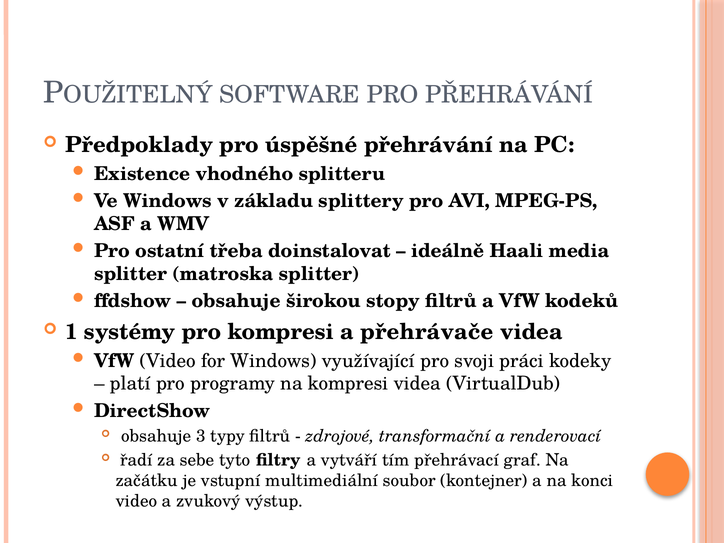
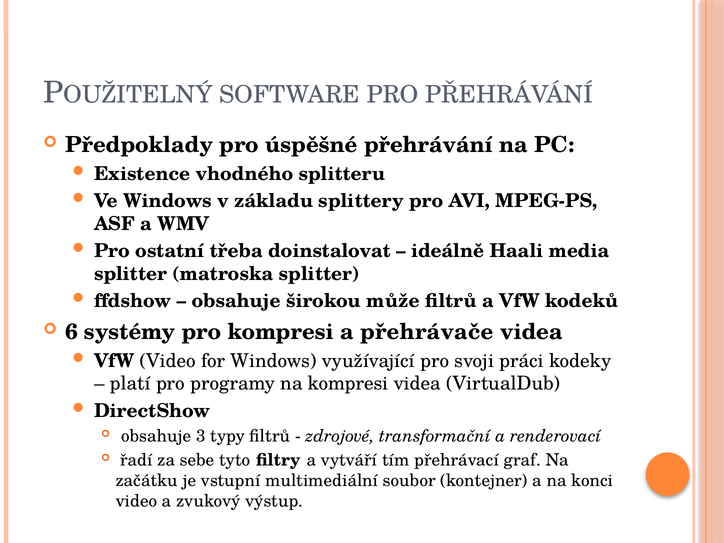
stopy: stopy -> může (393, 301)
1: 1 -> 6 (71, 332)
